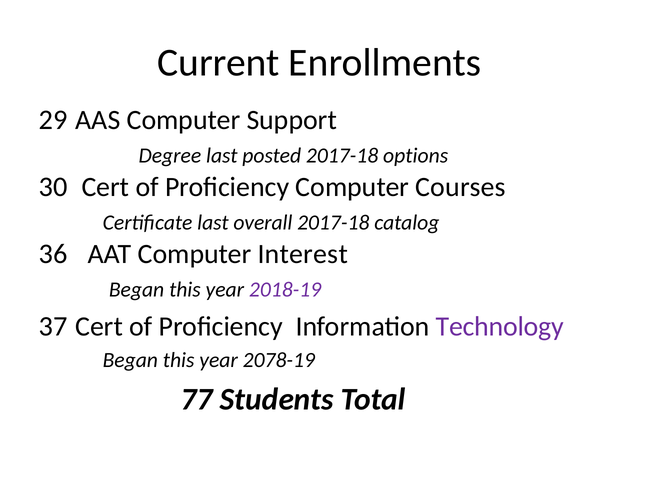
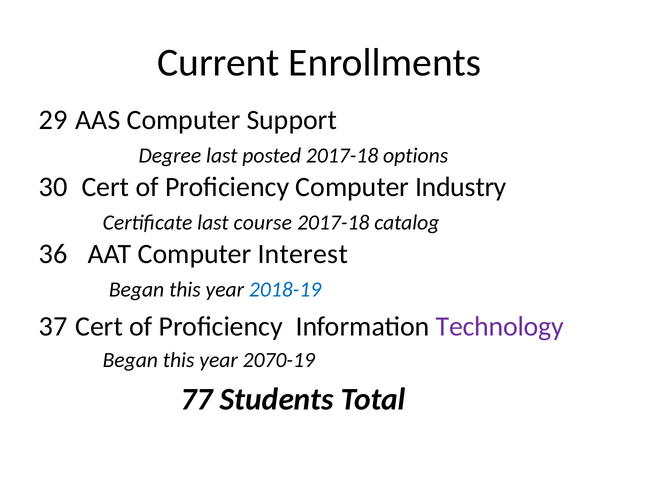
Courses: Courses -> Industry (461, 187)
overall: overall -> course (263, 223)
2018-19 colour: purple -> blue (285, 290)
2078-19: 2078-19 -> 2070-19 (279, 360)
